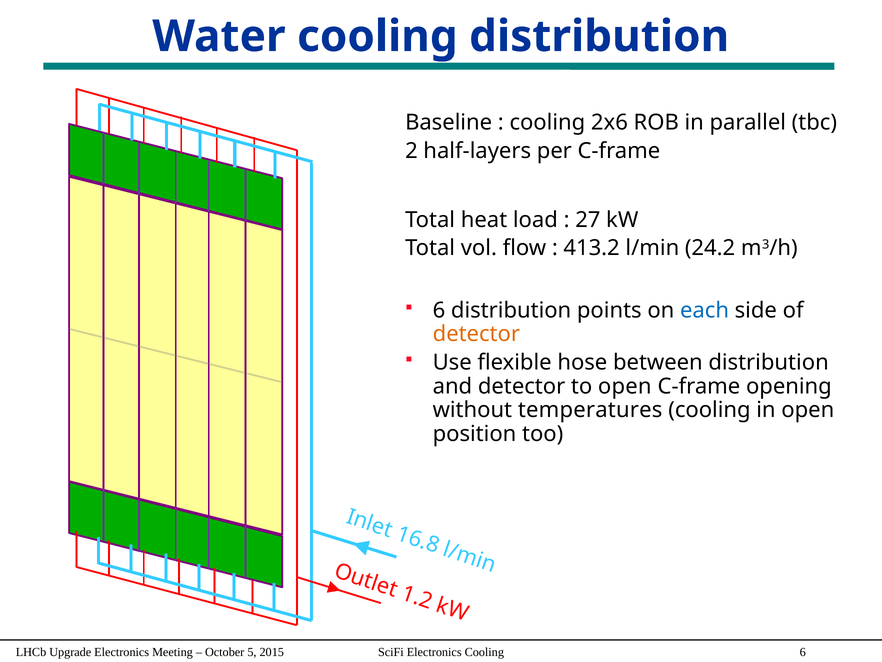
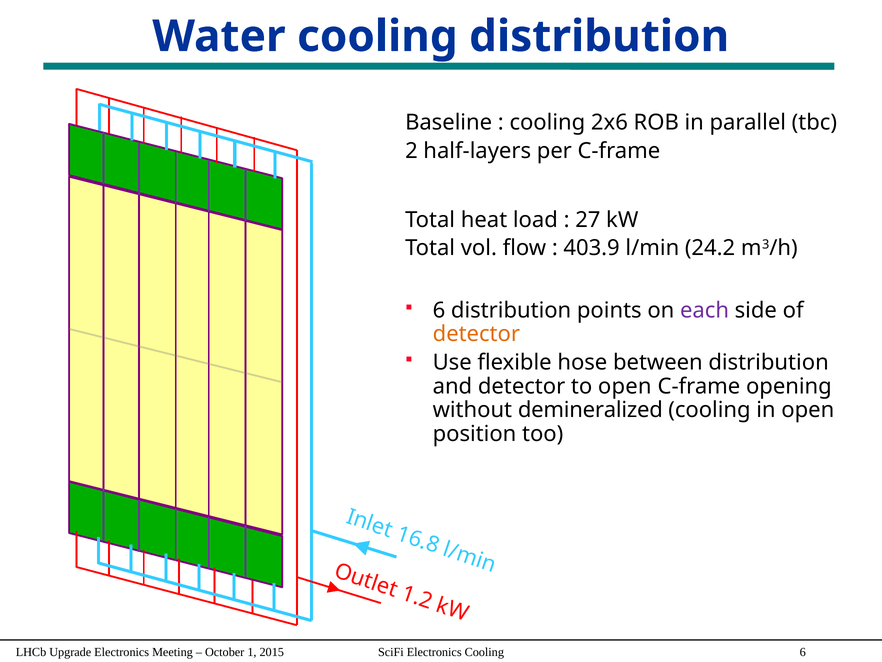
413.2: 413.2 -> 403.9 (592, 248)
each colour: blue -> purple (705, 310)
temperatures: temperatures -> demineralized (590, 410)
October 5: 5 -> 1 (252, 652)
